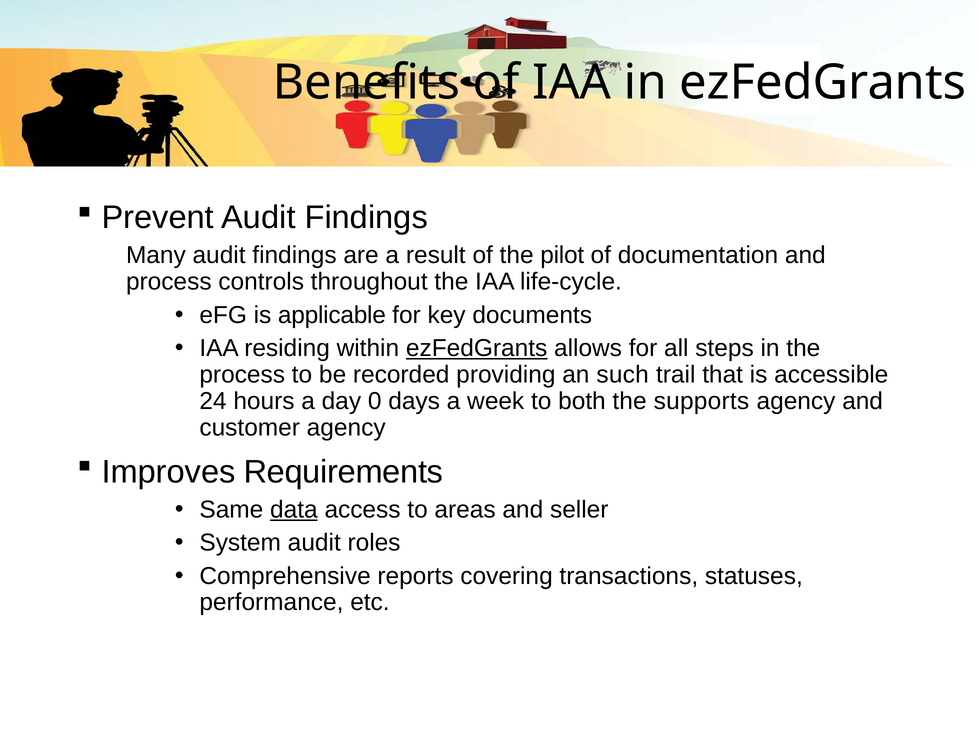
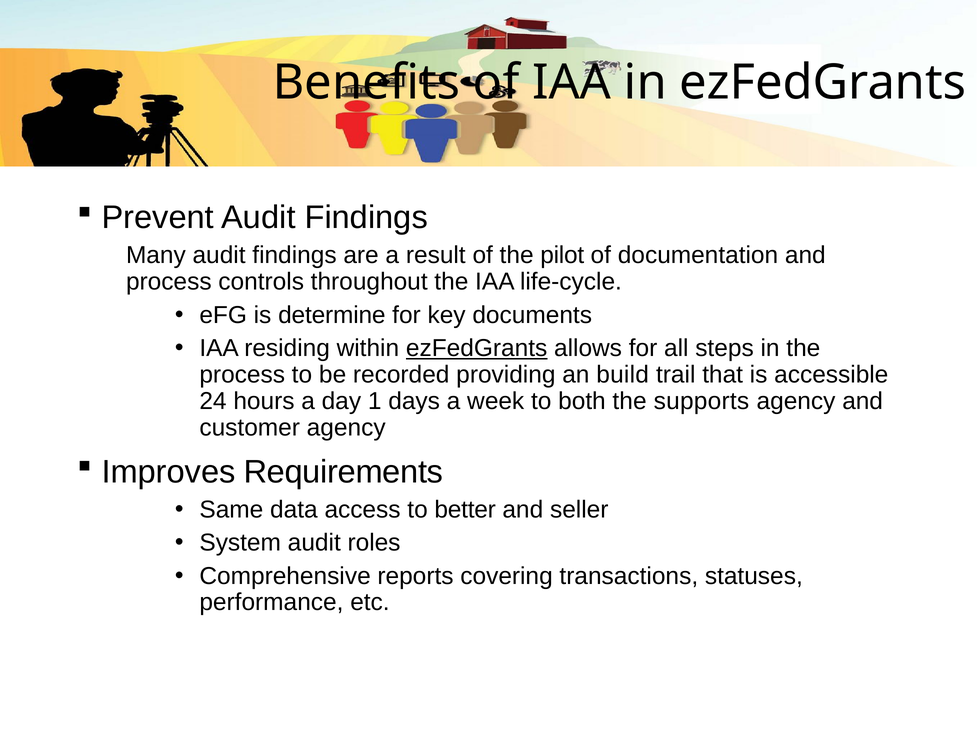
applicable: applicable -> determine (332, 315)
such: such -> build (623, 375)
0: 0 -> 1 (375, 401)
data underline: present -> none (294, 510)
areas: areas -> better (465, 510)
